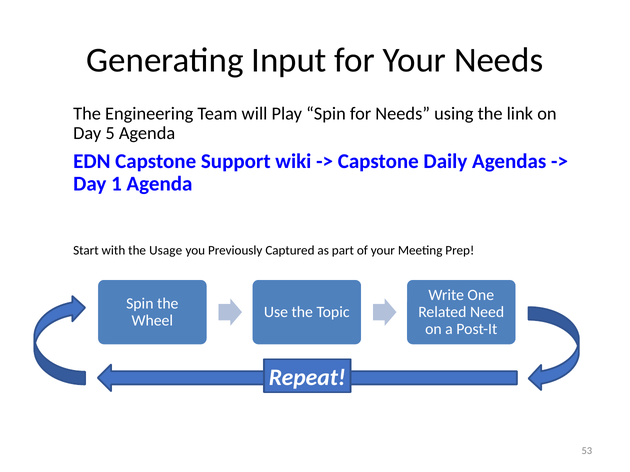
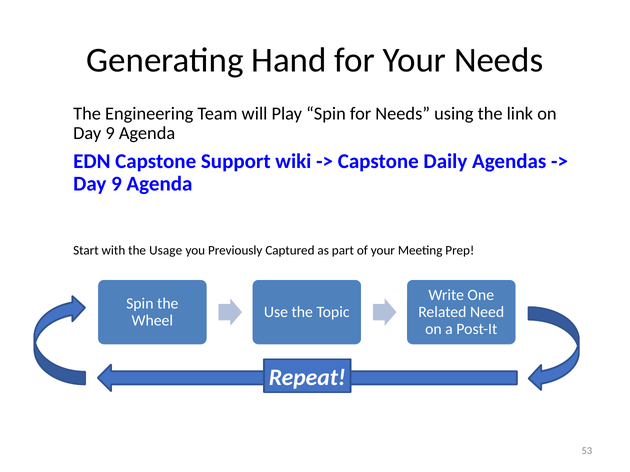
Input: Input -> Hand (289, 60)
5: 5 -> 9 (110, 133)
1: 1 -> 9 (116, 184)
